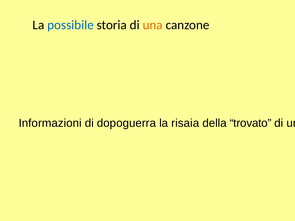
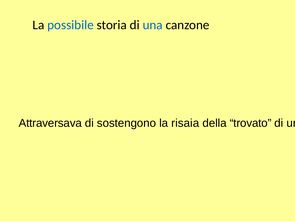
una colour: orange -> blue (153, 25)
Informazioni: Informazioni -> Attraversava (50, 123)
dopoguerra: dopoguerra -> sostengono (127, 123)
